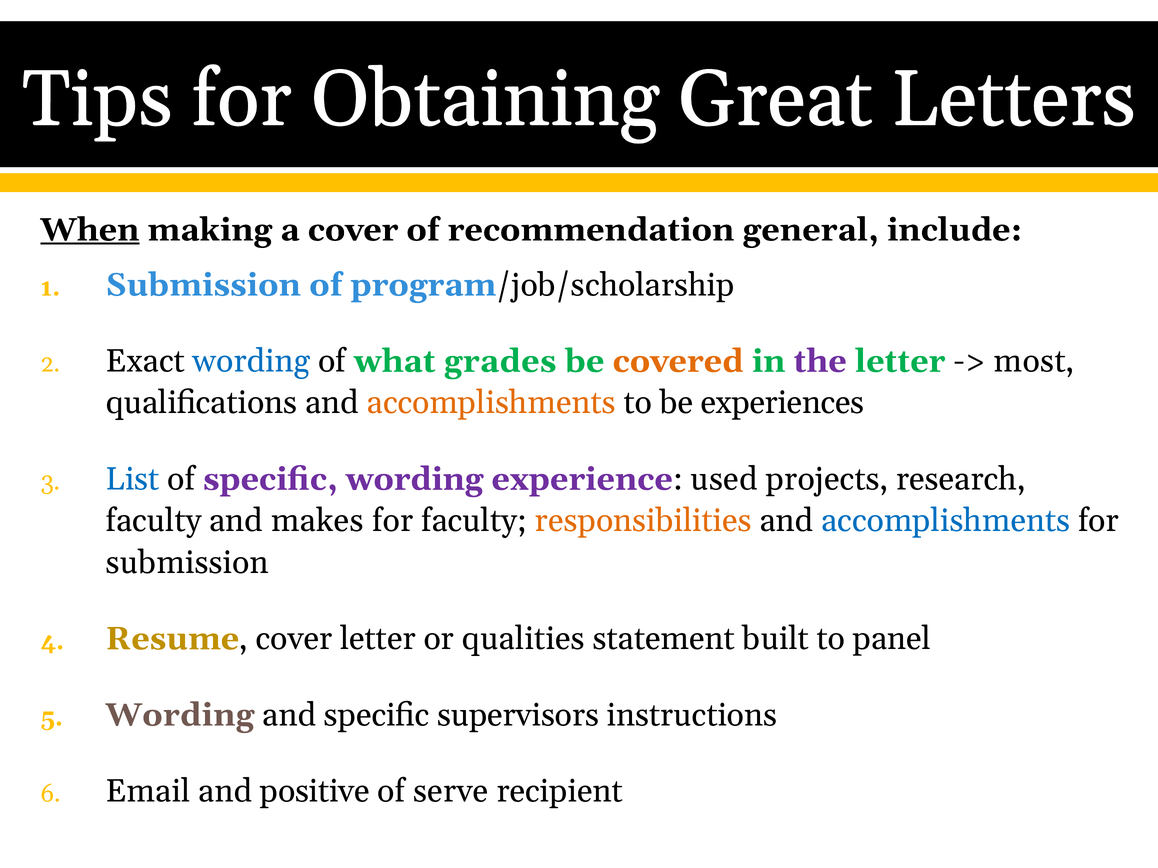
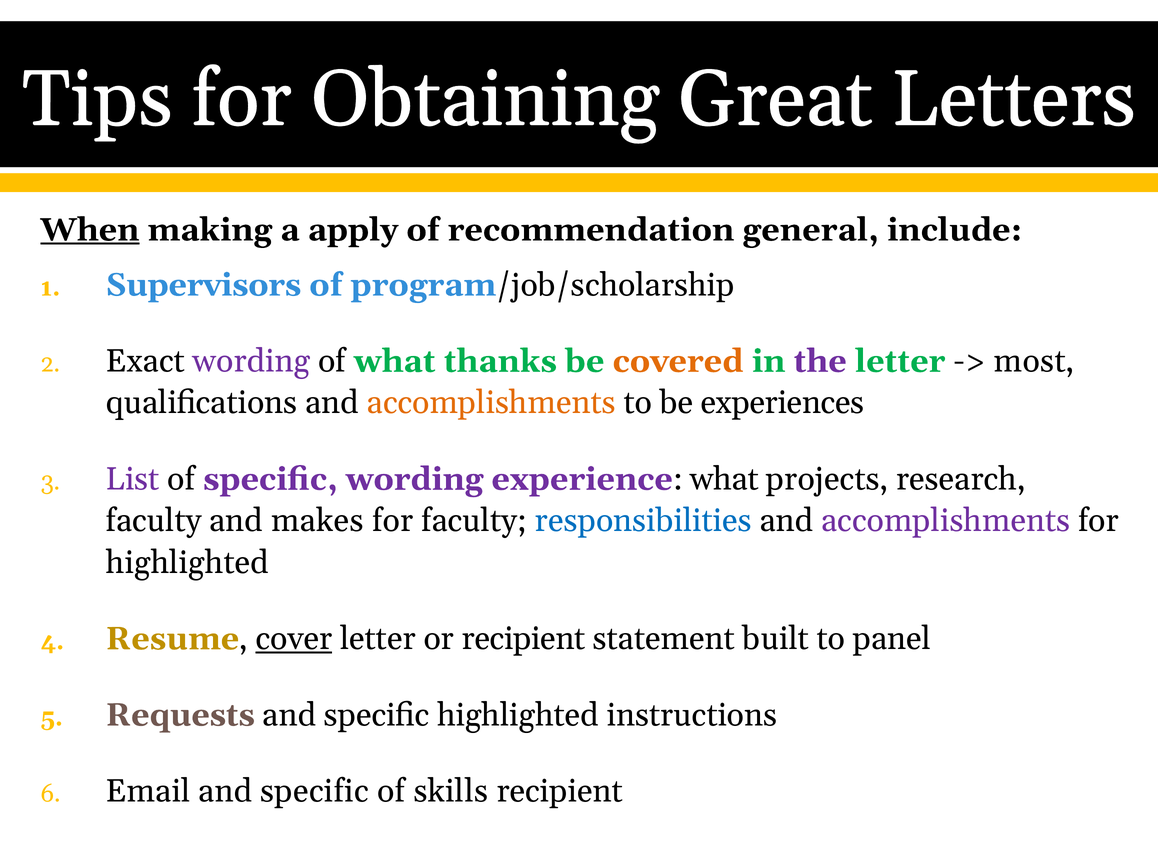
a cover: cover -> apply (353, 230)
Submission: Submission -> Supervisors (203, 285)
wording colour: blue -> purple (251, 361)
grades: grades -> thanks (500, 361)
List colour: blue -> purple (133, 479)
experience used: used -> what (724, 479)
responsibilities colour: orange -> blue (643, 521)
accomplishments colour: blue -> purple (946, 521)
submission: submission -> highlighted (187, 563)
cover underline: none -> present (294, 639)
or qualities: qualities -> recipient (524, 639)
Wording: Wording -> Requests (180, 715)
specific supervisors: supervisors -> highlighted (518, 715)
positive: positive -> specific (315, 792)
serve: serve -> skills (451, 792)
